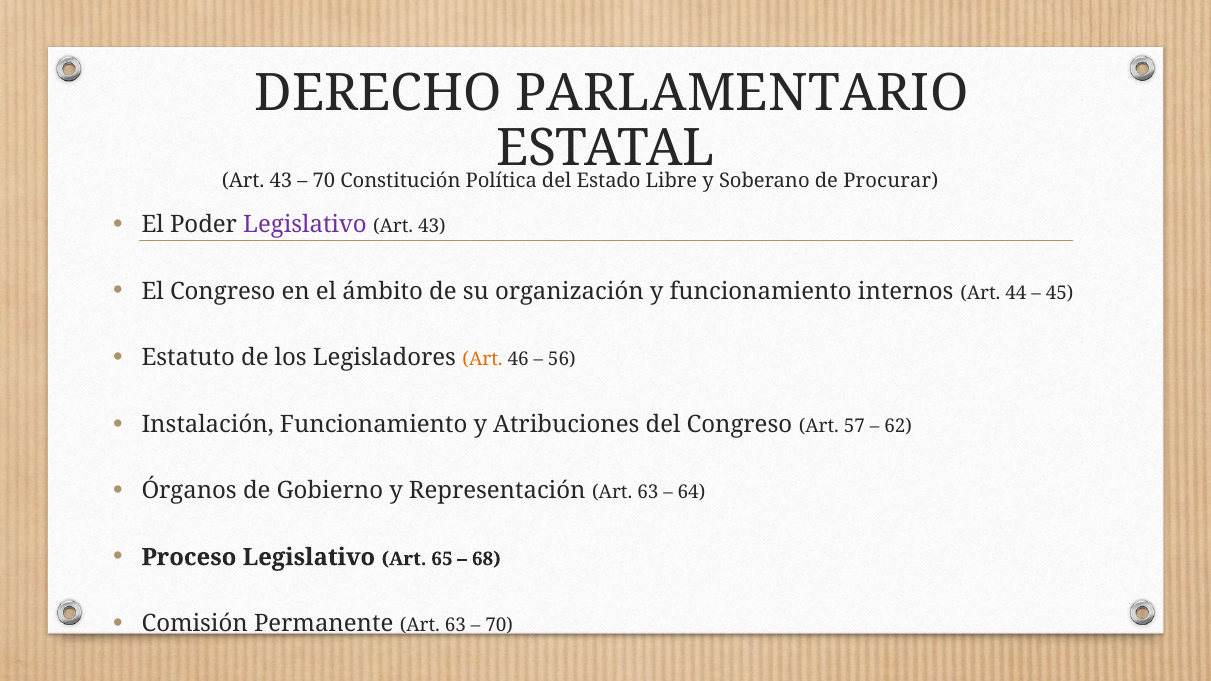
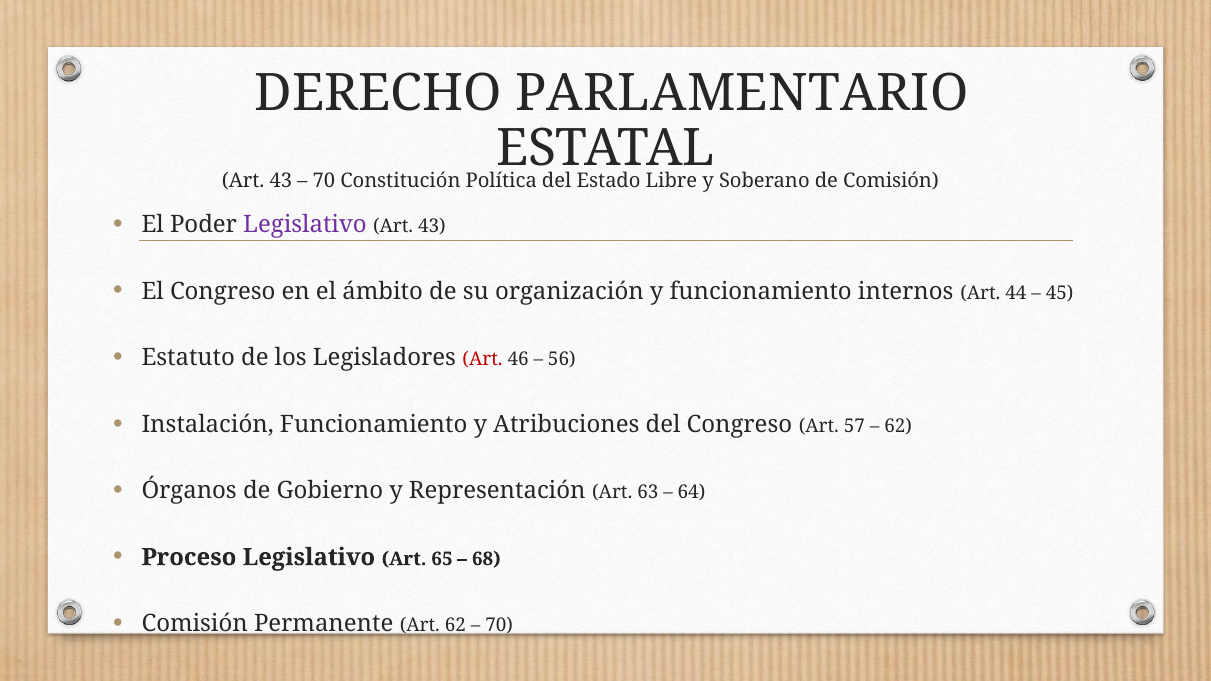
de Procurar: Procurar -> Comisión (891, 180)
Art colour: orange -> red (483, 360)
Permanente Art 63: 63 -> 62 (455, 625)
